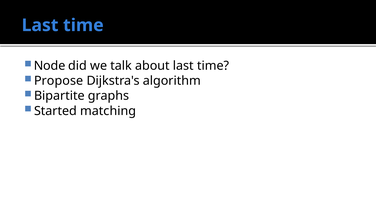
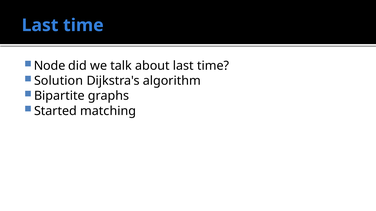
Propose: Propose -> Solution (59, 81)
